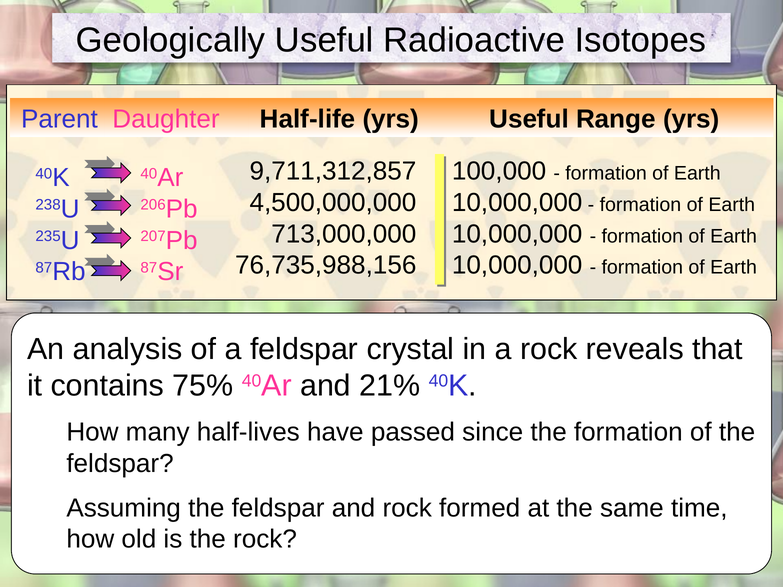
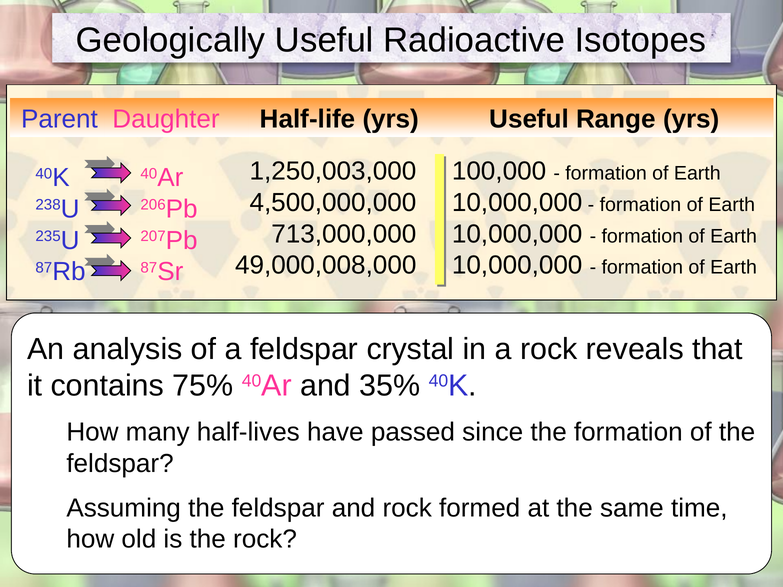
9,711,312,857: 9,711,312,857 -> 1,250,003,000 (333, 171)
76,735,988,156: 76,735,988,156 -> 49,000,008,000 (326, 265)
21%: 21% -> 35% (390, 386)
